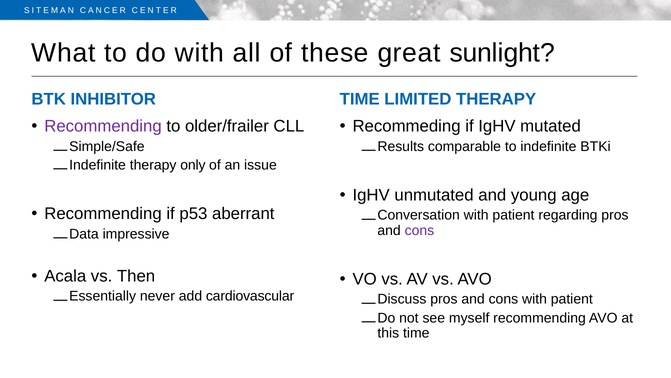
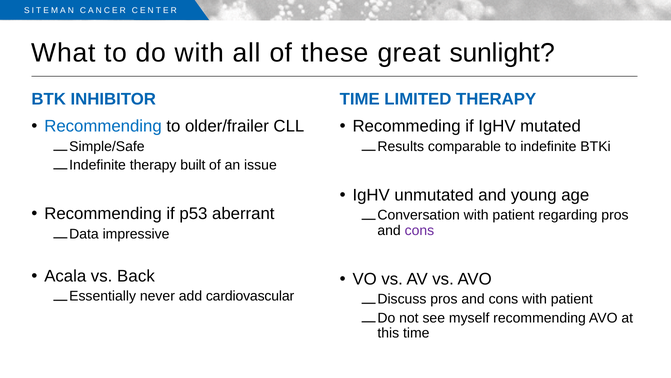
Recommending colour: purple -> blue (103, 126)
only: only -> built (193, 165)
Then: Then -> Back (136, 276)
